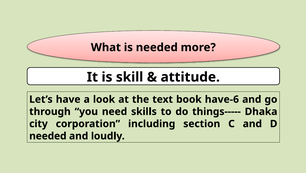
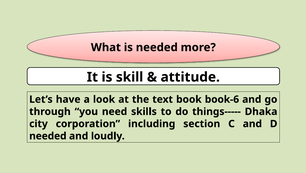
have-6: have-6 -> book-6 (222, 100)
